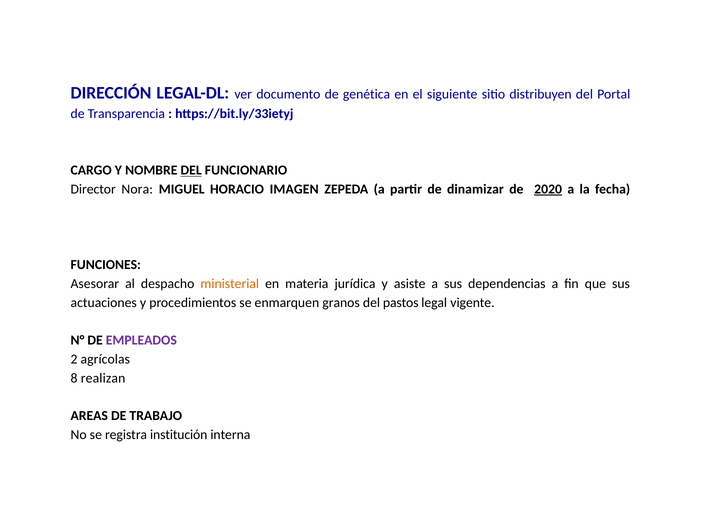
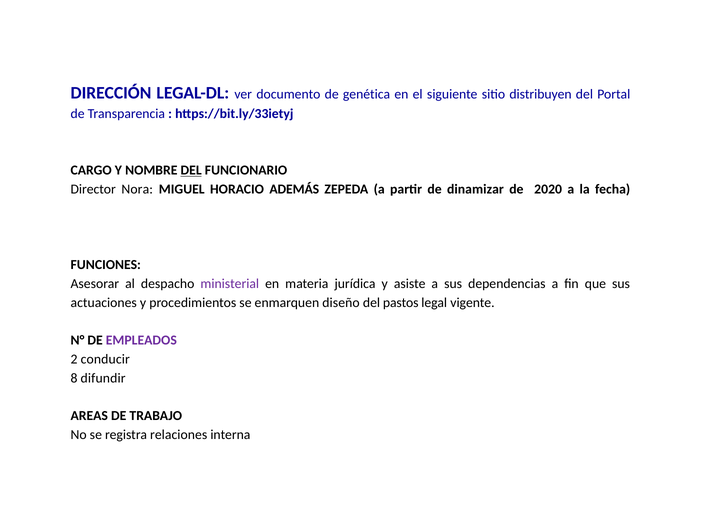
IMAGEN: IMAGEN -> ADEMÁS (294, 189)
2020 underline: present -> none (548, 189)
ministerial colour: orange -> purple (230, 284)
granos: granos -> diseño (341, 302)
agrícolas: agrícolas -> conducir (105, 359)
realizan: realizan -> difundir (103, 378)
institución: institución -> relaciones (179, 435)
